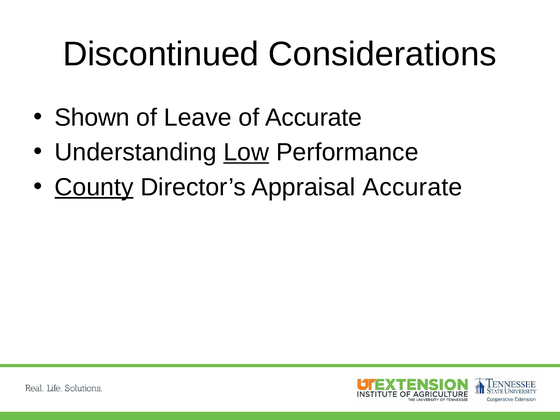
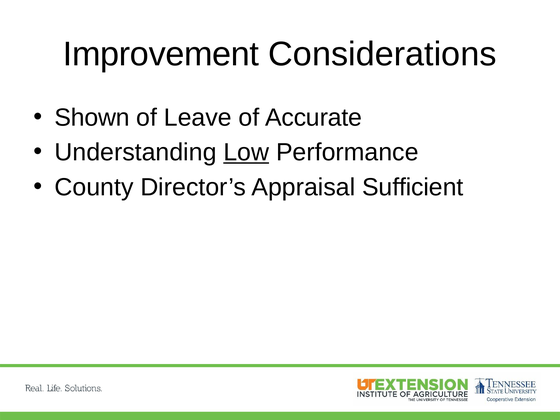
Discontinued: Discontinued -> Improvement (161, 54)
County underline: present -> none (94, 187)
Appraisal Accurate: Accurate -> Sufficient (413, 187)
